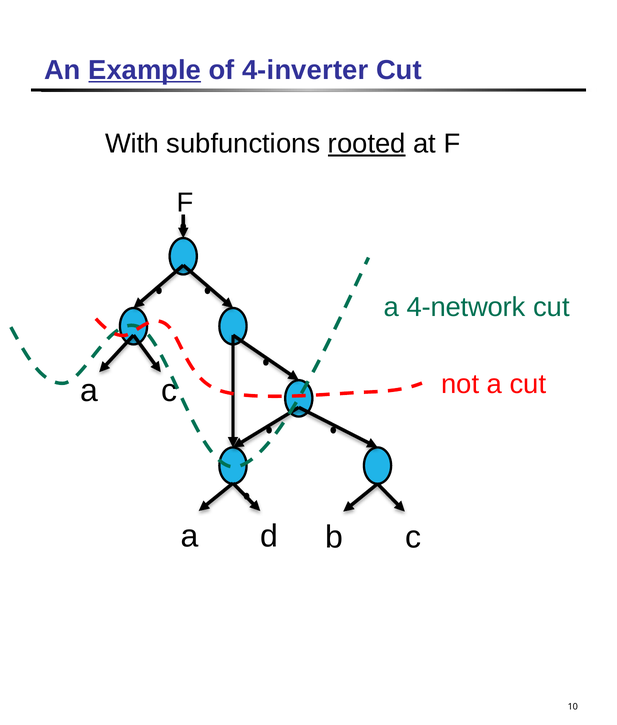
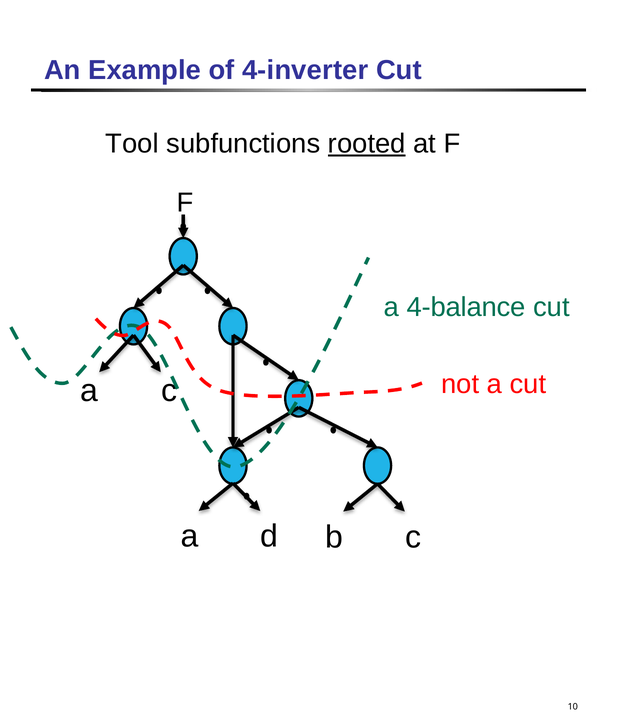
Example underline: present -> none (145, 70)
With: With -> Tool (132, 144)
4-network: 4-network -> 4-balance (466, 307)
